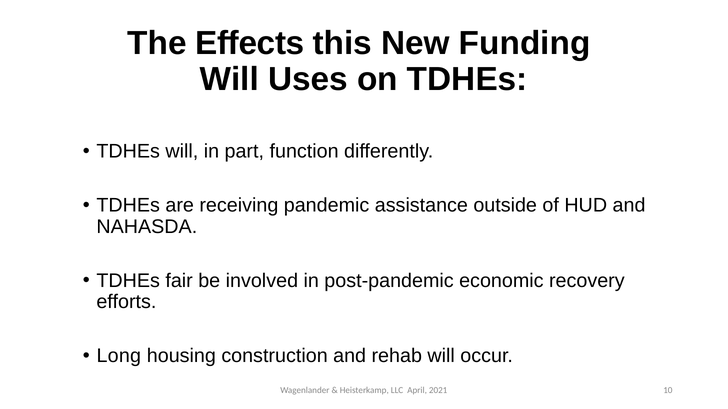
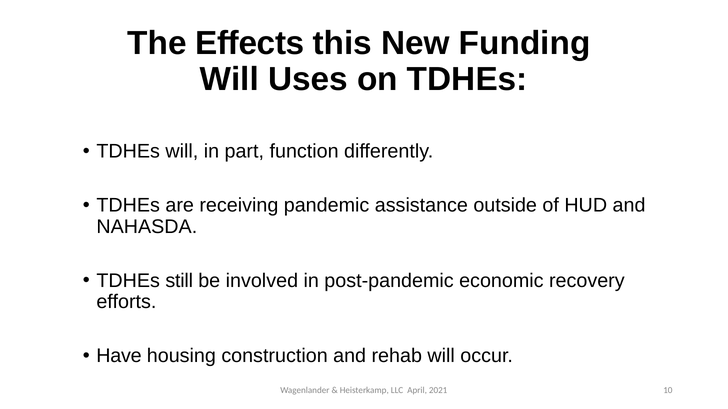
fair: fair -> still (179, 281)
Long: Long -> Have (119, 356)
